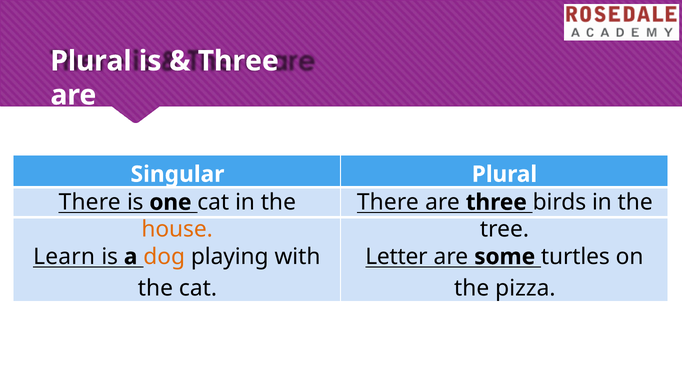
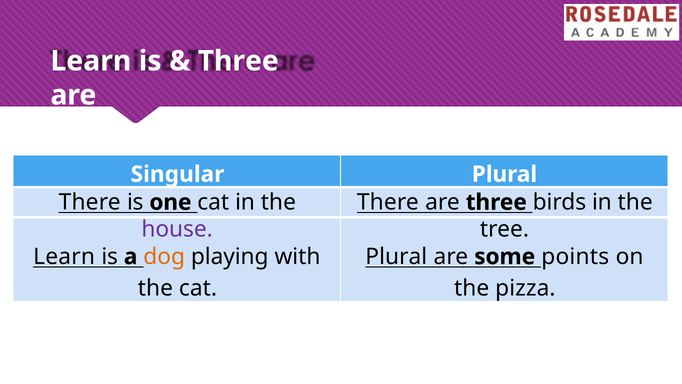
Plural: Plural -> Learn (91, 61)
house colour: orange -> purple (177, 229)
with Letter: Letter -> Plural (396, 256)
turtles: turtles -> points (575, 256)
